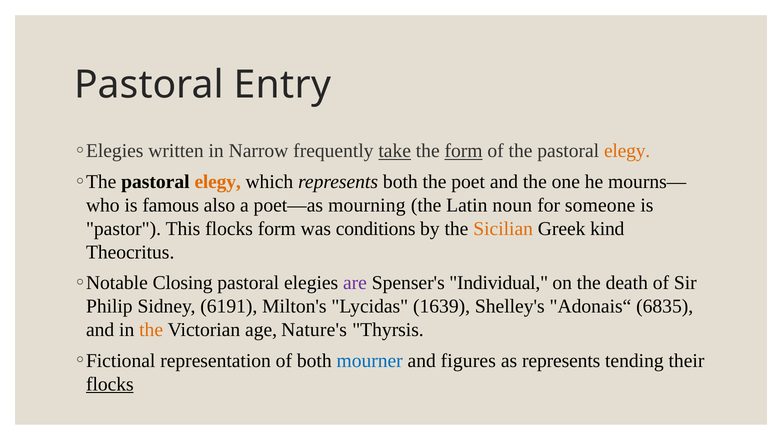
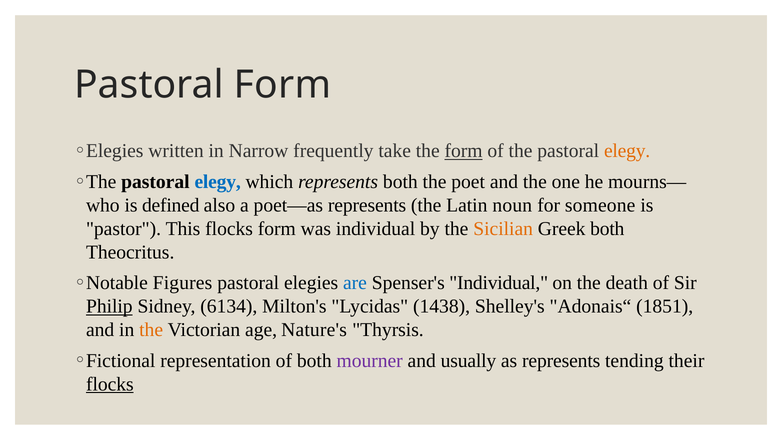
Pastoral Entry: Entry -> Form (283, 85)
take underline: present -> none (395, 151)
elegy colour: orange -> blue (218, 182)
famous: famous -> defined (171, 205)
poet—as mourning: mourning -> represents (367, 205)
was conditions: conditions -> individual (376, 229)
Greek kind: kind -> both (607, 229)
Closing: Closing -> Figures (183, 283)
are colour: purple -> blue (355, 283)
Philip underline: none -> present (109, 306)
6191: 6191 -> 6134 (229, 306)
1639: 1639 -> 1438 (442, 306)
6835: 6835 -> 1851 (665, 306)
mourner colour: blue -> purple (370, 361)
figures: figures -> usually (468, 361)
